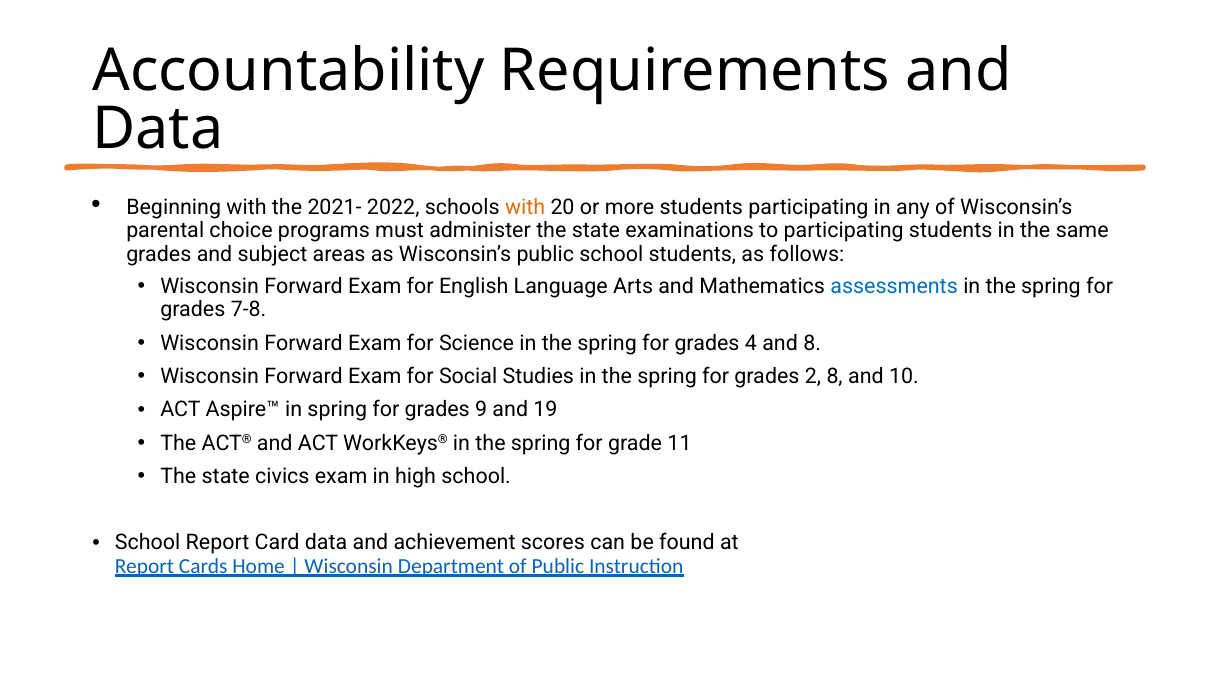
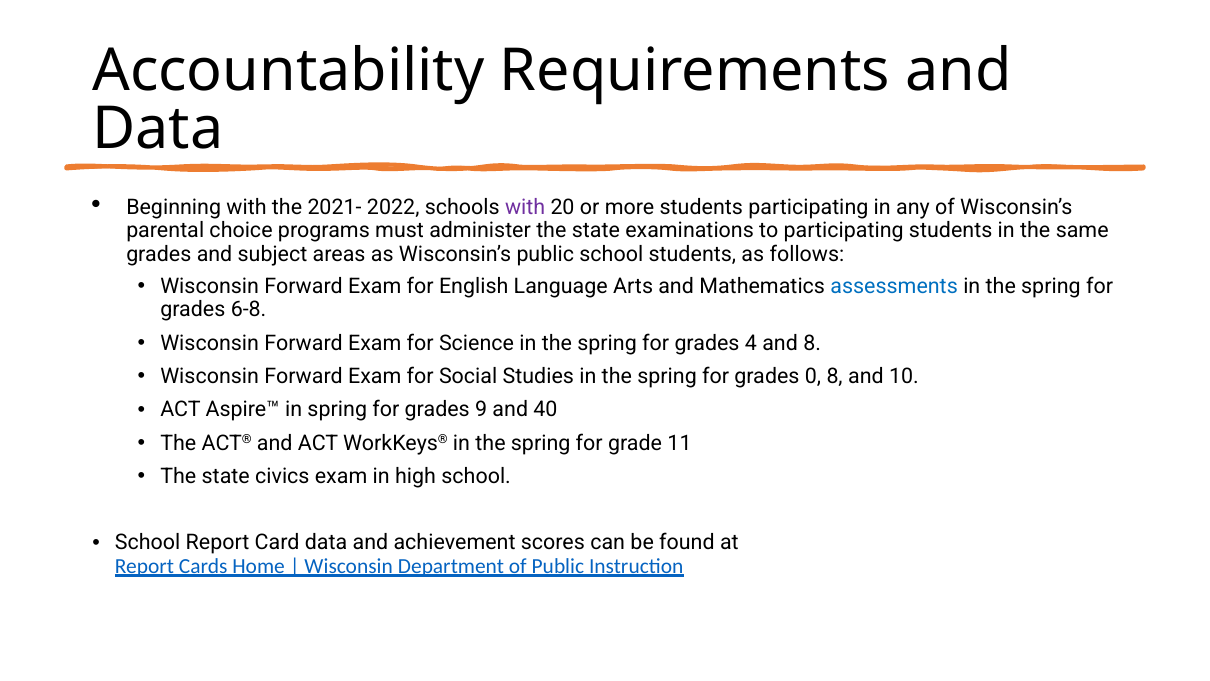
with colour: orange -> purple (525, 207)
7‑8: 7‑8 -> 6‑8 (249, 310)
2: 2 -> 0 (813, 376)
19: 19 -> 40 (545, 409)
